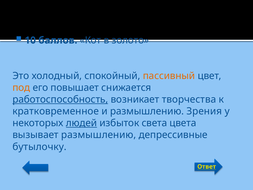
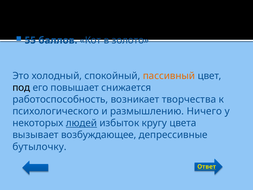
10: 10 -> 55 (30, 40)
под colour: orange -> black (21, 87)
работоспособность underline: present -> none (60, 99)
кратковременное: кратковременное -> психологического (56, 111)
Зрения: Зрения -> Ничего (204, 111)
света: света -> кругу (154, 123)
вызывает размышлению: размышлению -> возбуждающее (99, 135)
